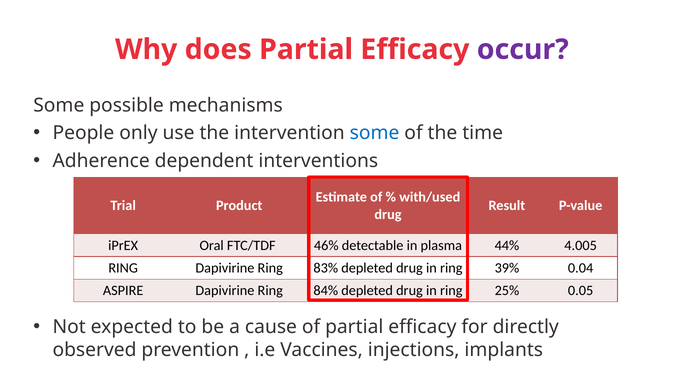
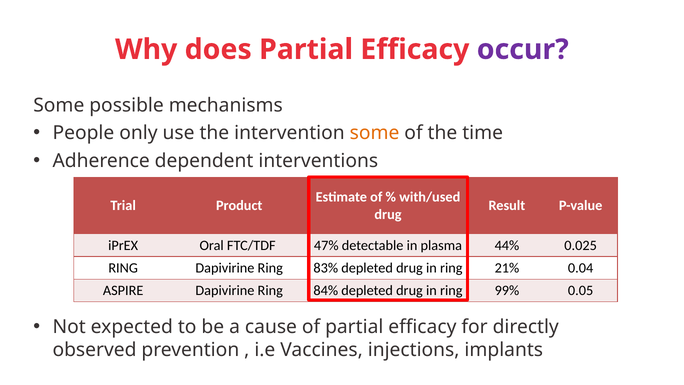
some colour: blue -> orange (375, 133)
46%: 46% -> 47% (326, 245)
4.005: 4.005 -> 0.025 (581, 245)
39%: 39% -> 21% (507, 268)
25%: 25% -> 99% (507, 290)
